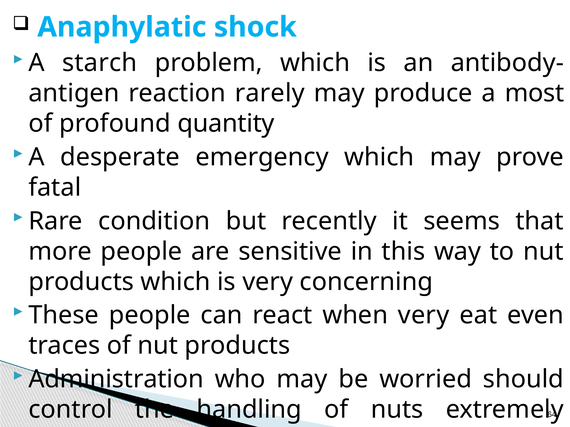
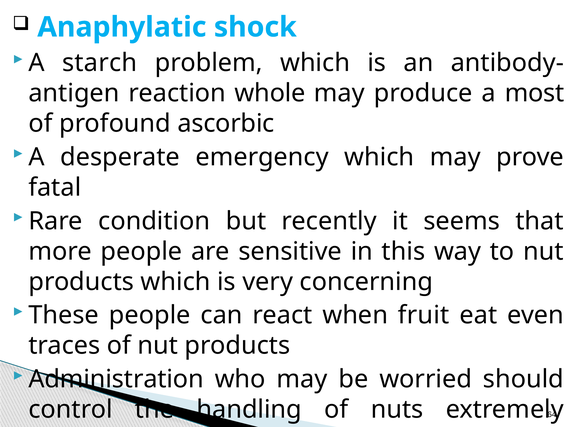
rarely: rarely -> whole (270, 93)
quantity: quantity -> ascorbic (226, 124)
when very: very -> fruit (424, 316)
